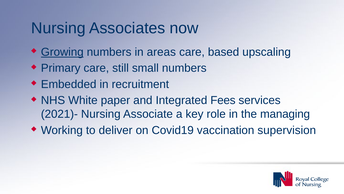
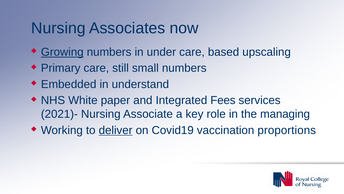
areas: areas -> under (161, 52)
recruitment: recruitment -> understand (140, 84)
deliver underline: none -> present (116, 130)
supervision: supervision -> proportions (287, 130)
